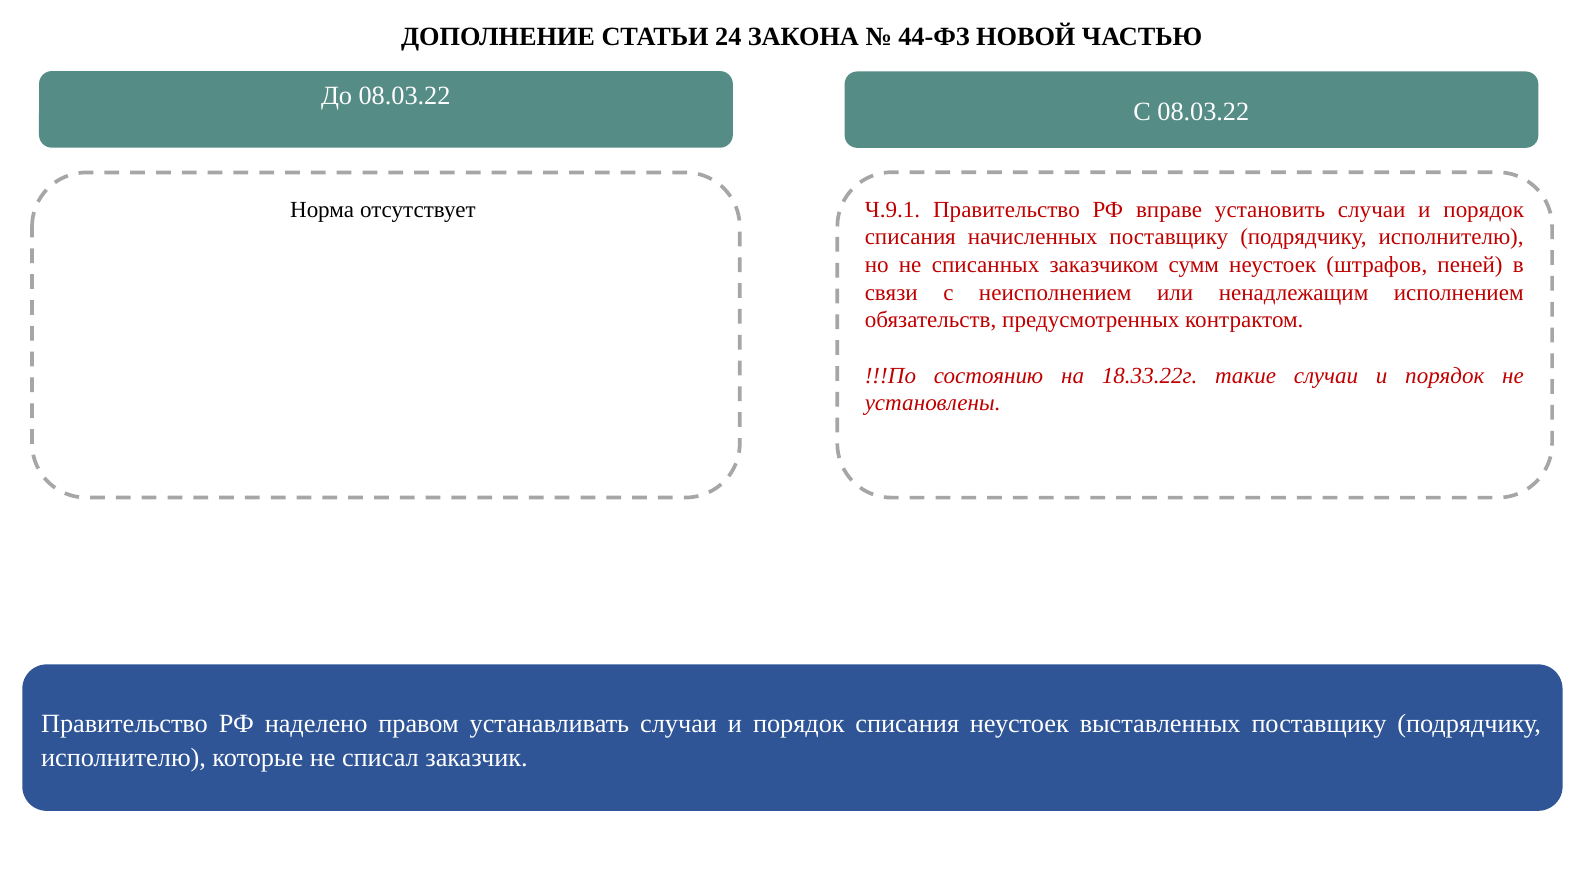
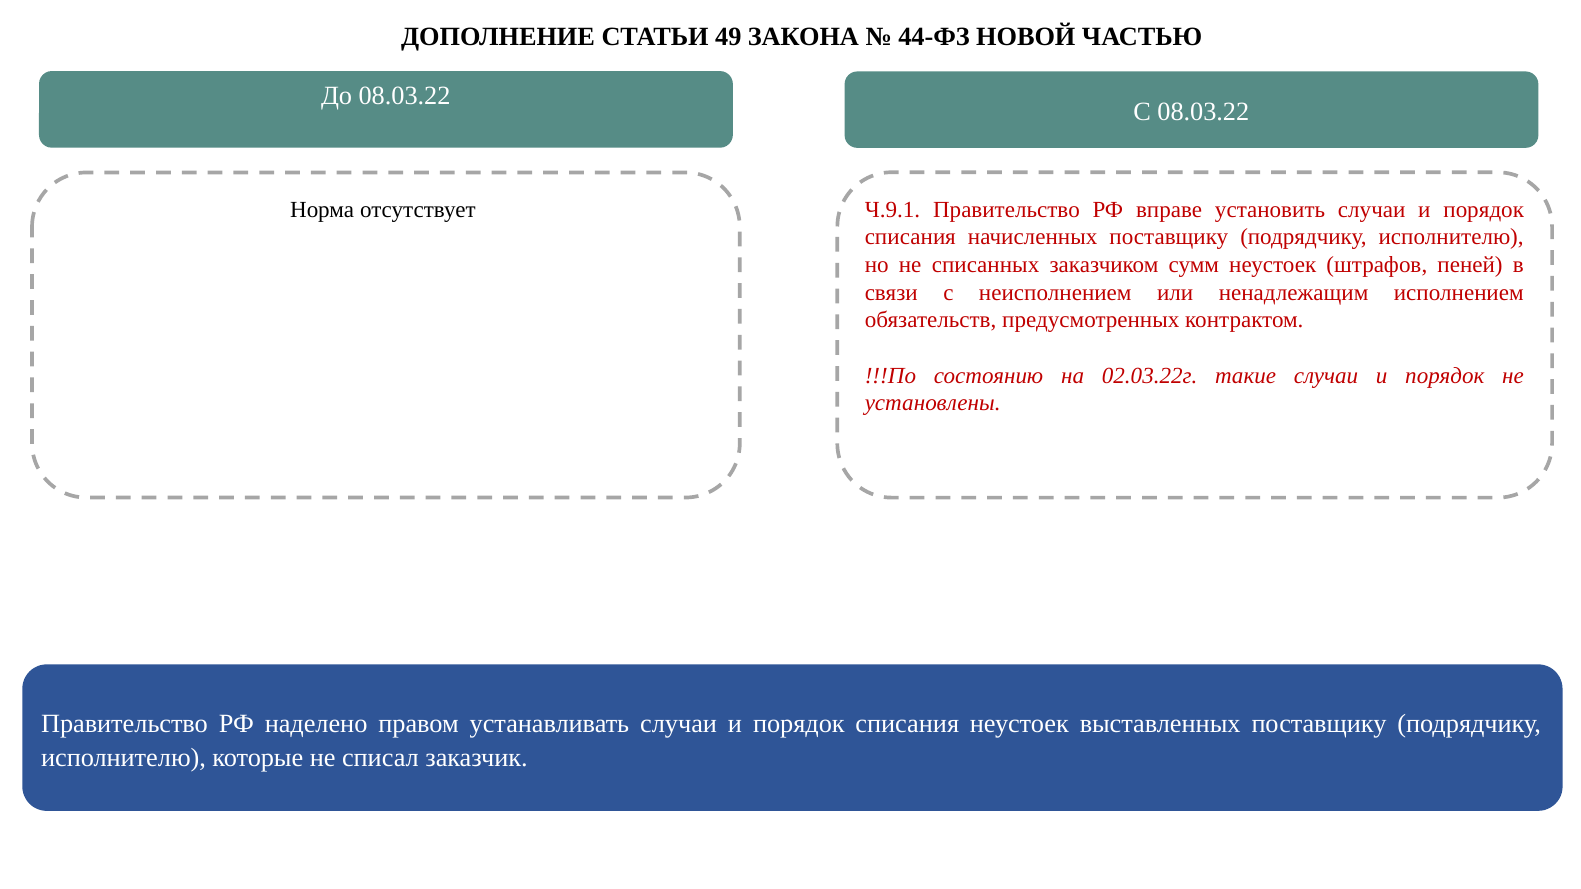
24: 24 -> 49 (728, 37)
18.33.22г: 18.33.22г -> 02.03.22г (1150, 376)
